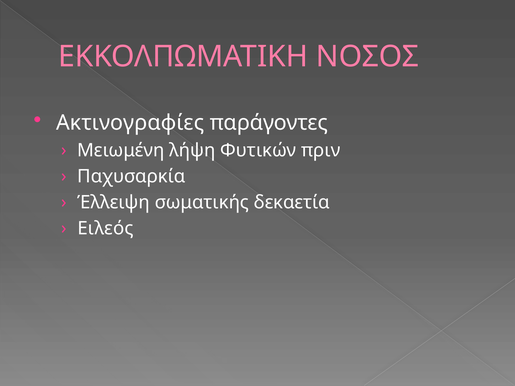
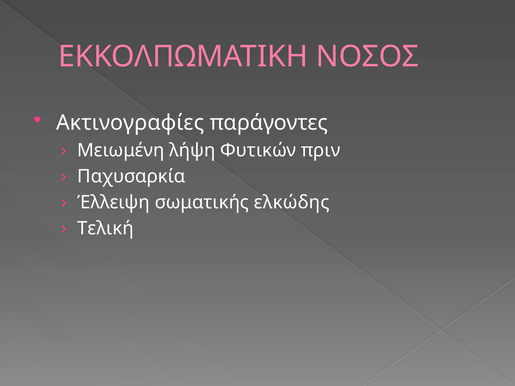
δεκαετία: δεκαετία -> ελκώδης (292, 203)
Ειλεός: Ειλεός -> Τελική (106, 229)
